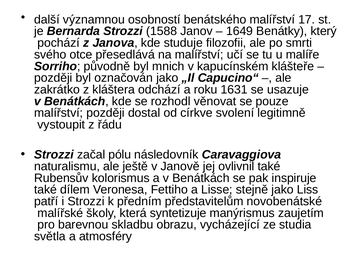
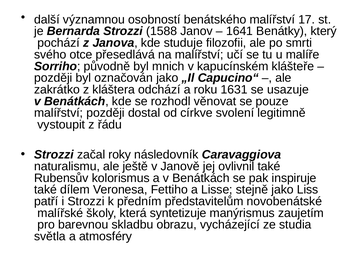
1649: 1649 -> 1641 (240, 31)
pólu: pólu -> roky (120, 154)
